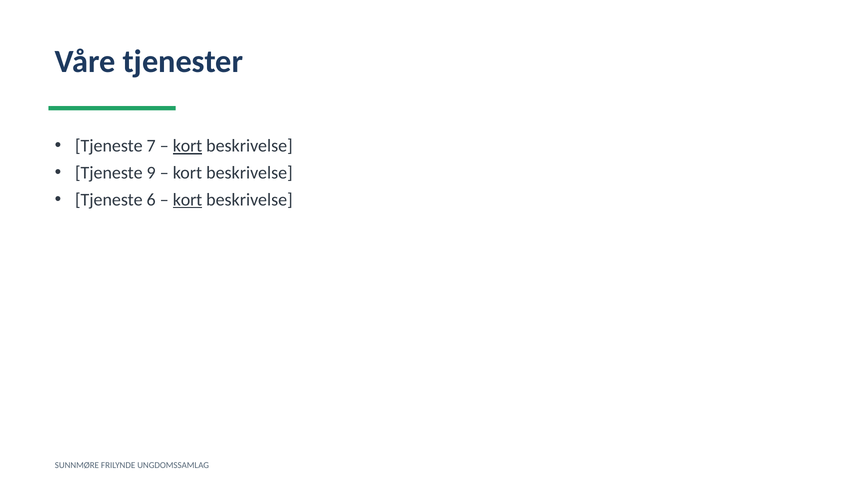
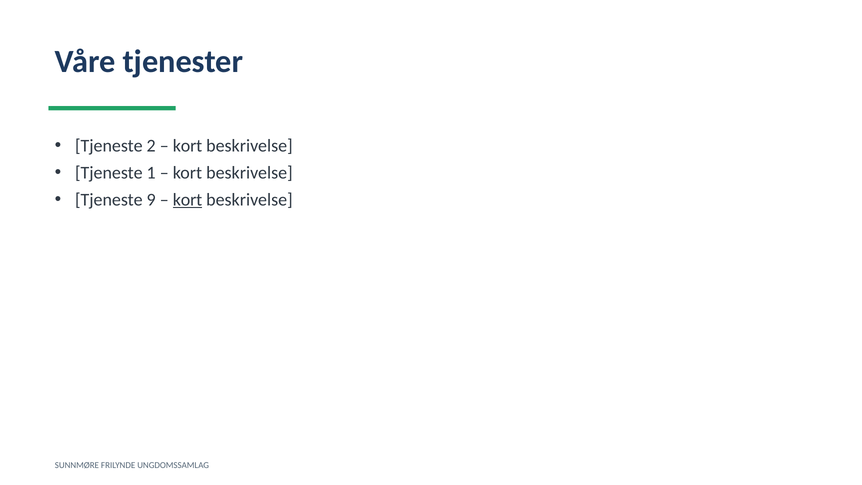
7: 7 -> 2 (151, 146)
kort underline: present -> none (188, 146)
9: 9 -> 1 (151, 173)
6: 6 -> 9 (151, 200)
